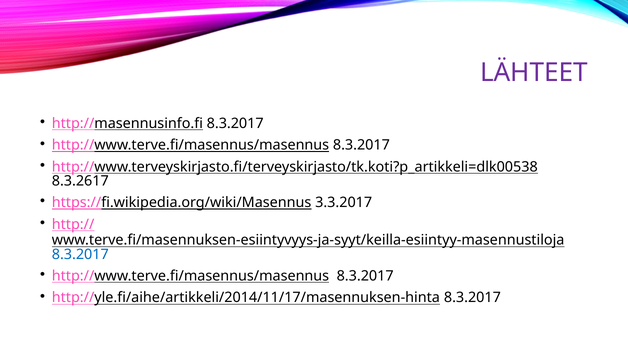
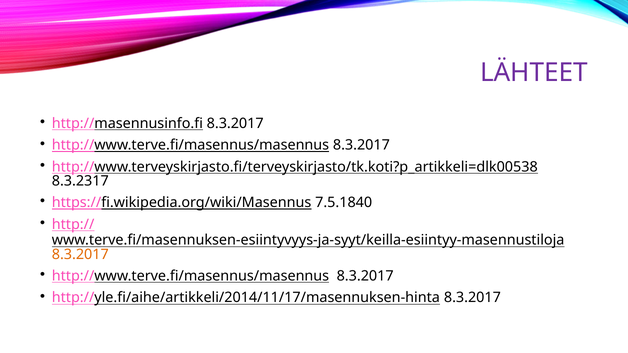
8.3.2617: 8.3.2617 -> 8.3.2317 (80, 181)
3.3.2017: 3.3.2017 -> 7.5.1840 (344, 203)
8.3.2017 colour: blue -> orange (80, 255)
